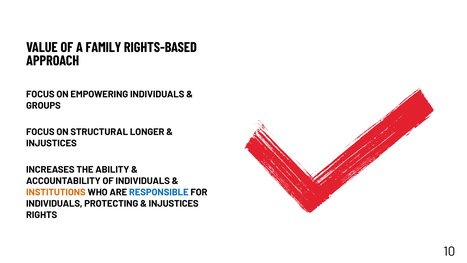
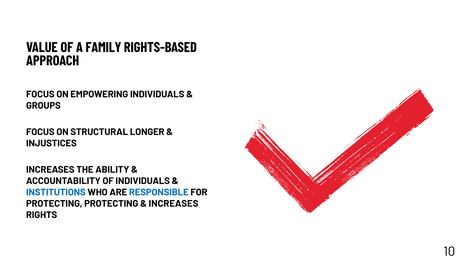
INSTITUTIONS colour: orange -> blue (56, 192)
INDIVIDUALS: INDIVIDUALS -> PROTECTING (54, 203)
INJUSTICES: INJUSTICES -> INCREASES (174, 203)
